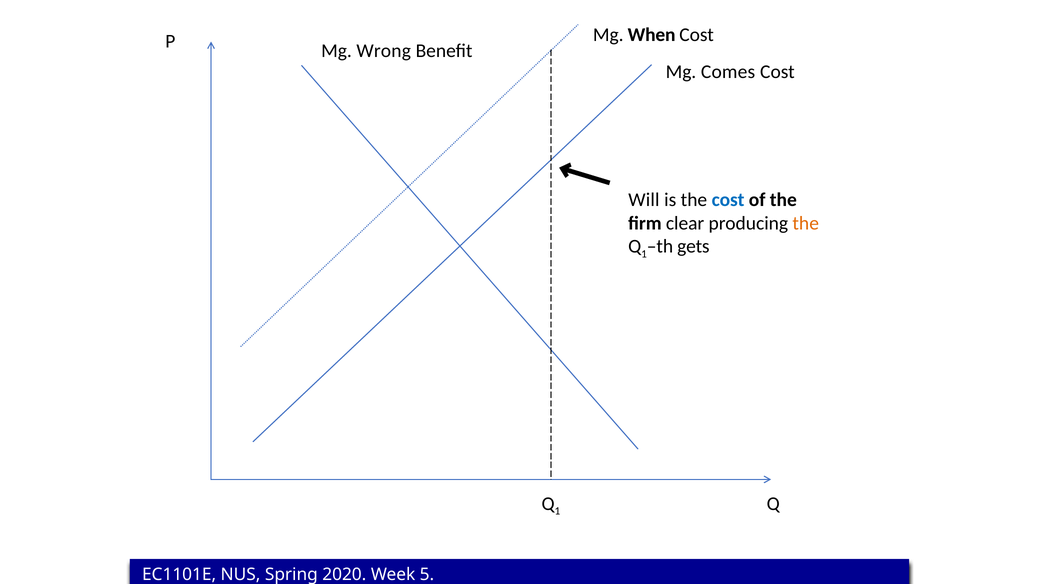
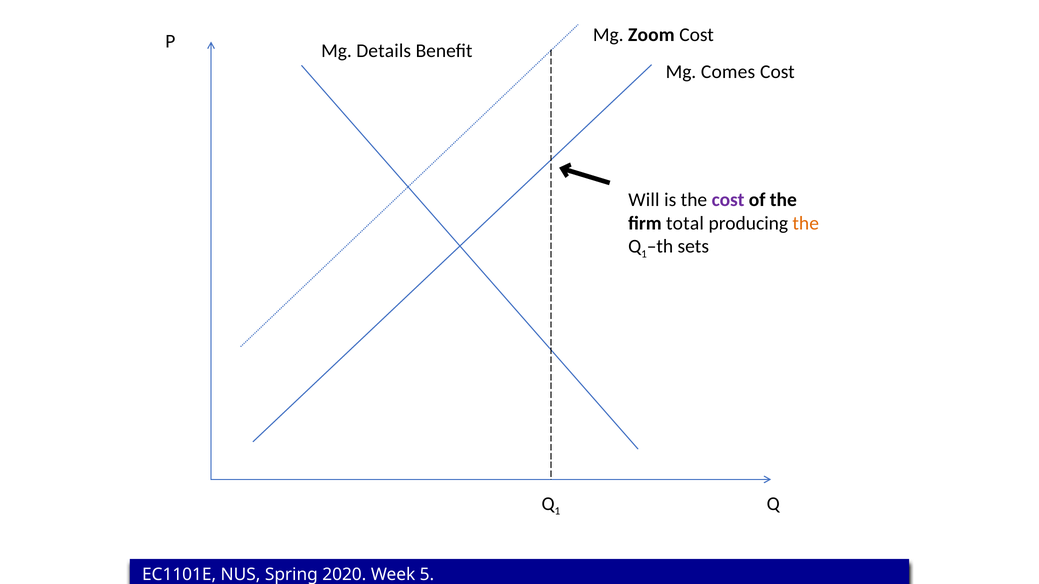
When: When -> Zoom (651, 35)
Wrong: Wrong -> Details (384, 51)
cost colour: blue -> purple (728, 200)
clear: clear -> total (685, 223)
gets: gets -> sets (693, 247)
